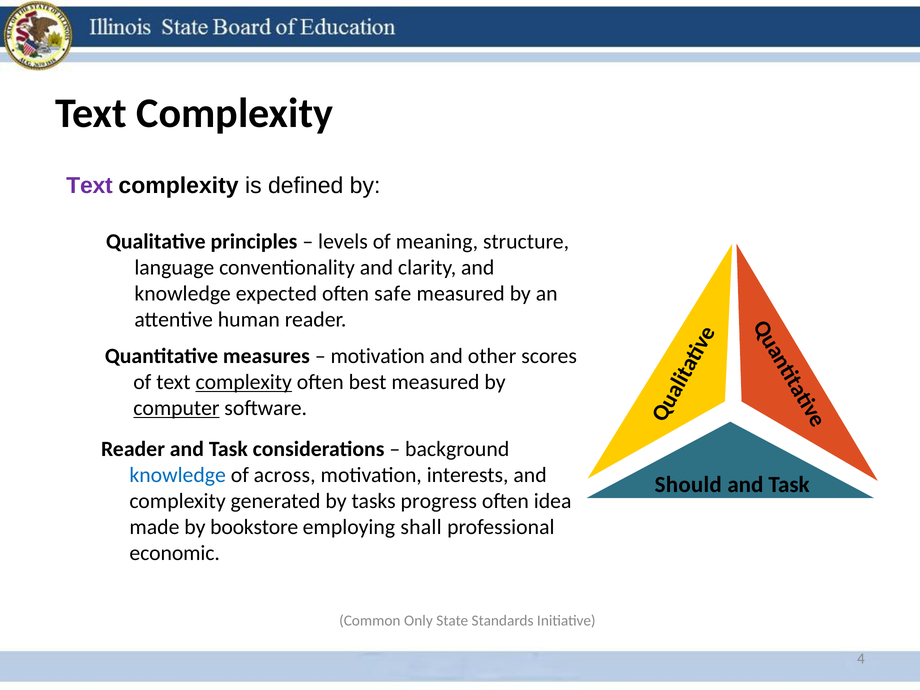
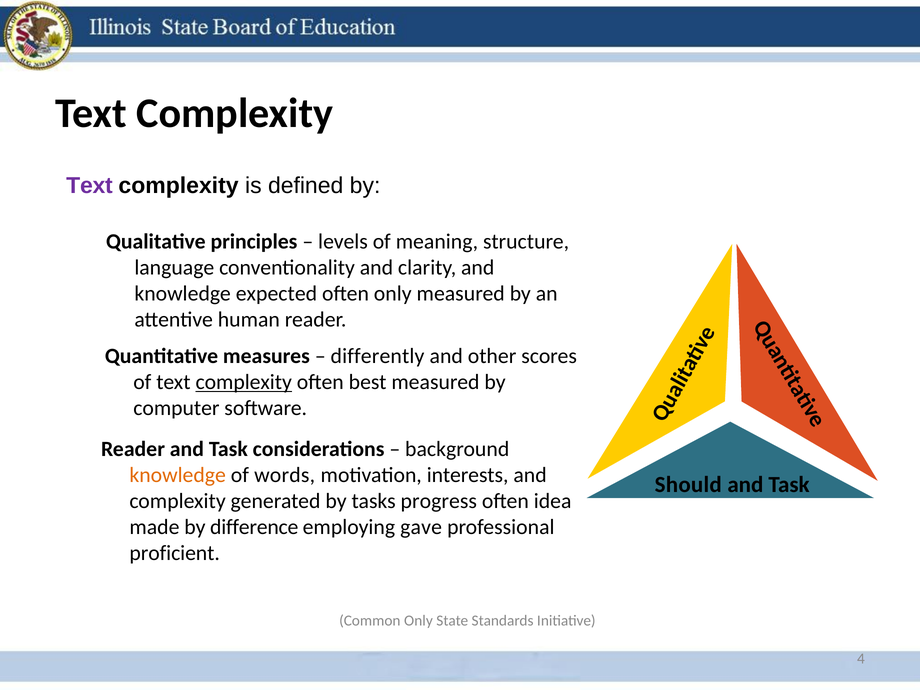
often safe: safe -> only (393, 294)
motivation: motivation -> differently (378, 356)
computer underline: present -> none (176, 408)
knowledge colour: blue -> orange (178, 475)
across: across -> words (285, 475)
bookstore: bookstore -> difference (254, 527)
shall: shall -> gave (421, 527)
economic: economic -> proficient (175, 553)
